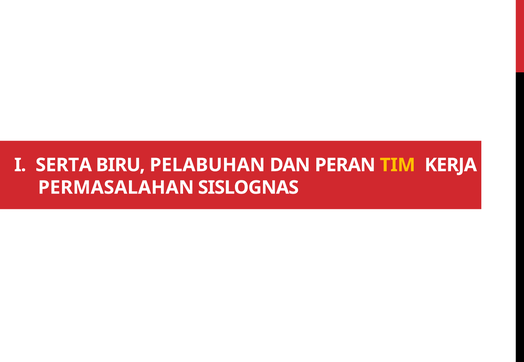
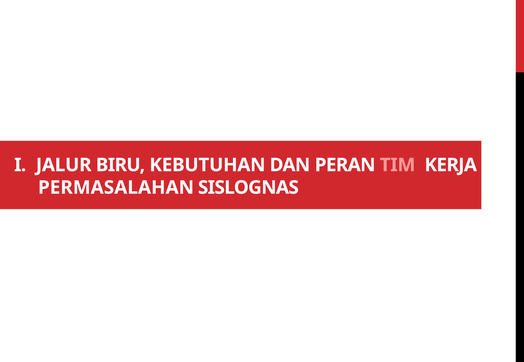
SERTA: SERTA -> JALUR (64, 165)
PELABUHAN: PELABUHAN -> KEBUTUHAN (207, 165)
TIM colour: yellow -> pink (398, 165)
